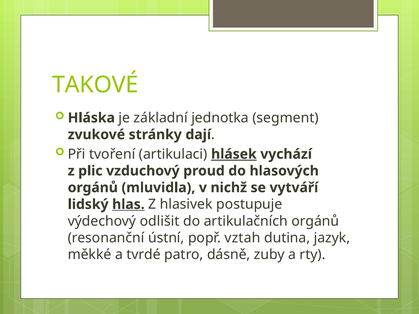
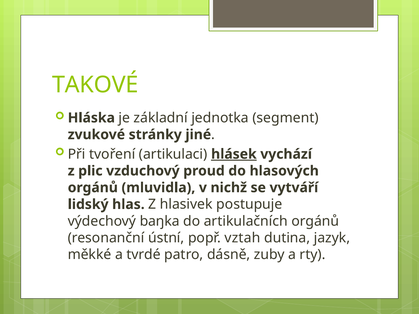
dají: dají -> jiné (198, 135)
hlas underline: present -> none (128, 205)
odlišit: odlišit -> baŋka (160, 221)
